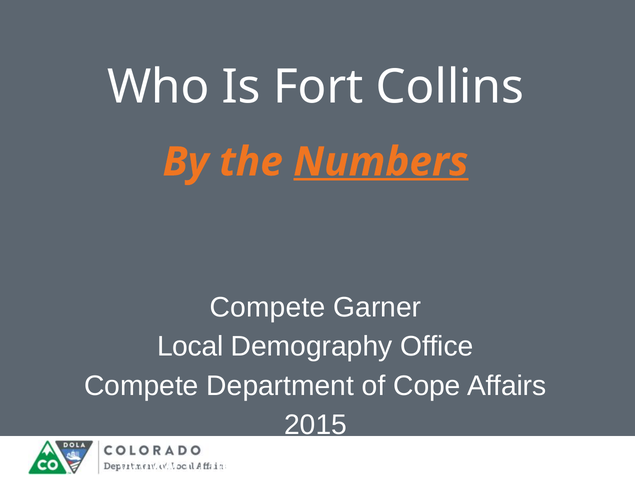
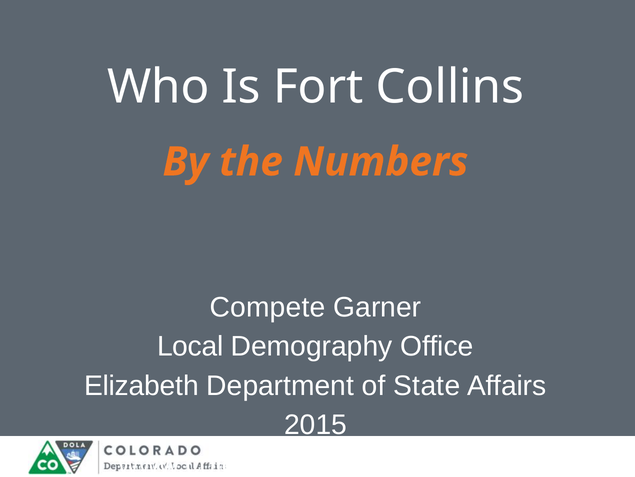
Numbers underline: present -> none (381, 162)
Compete: Compete -> Elizabeth (141, 385)
Cope: Cope -> State (427, 385)
